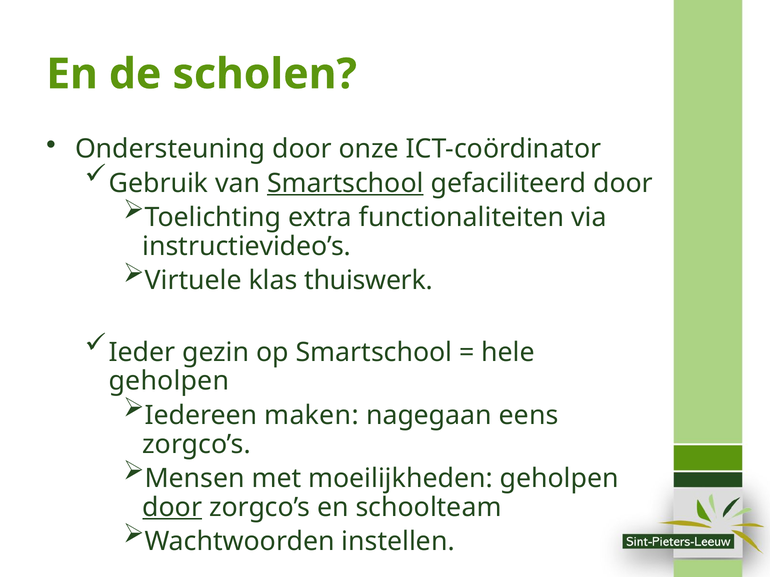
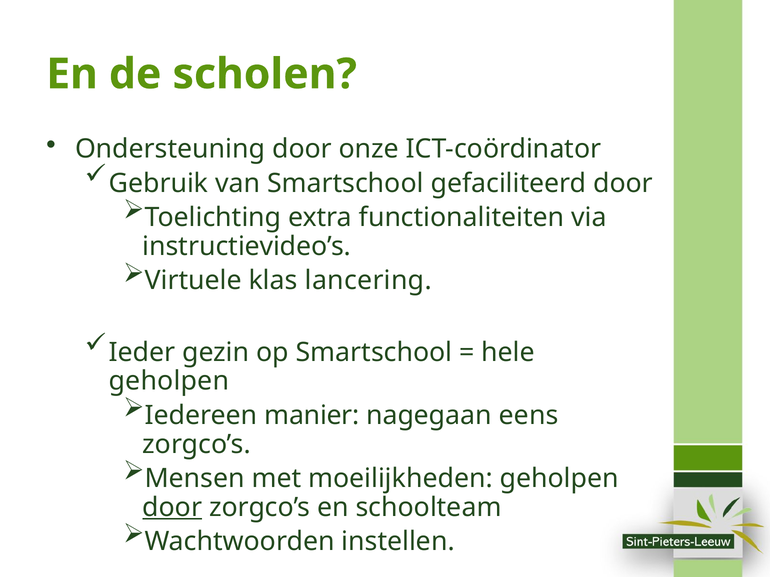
Smartschool underline: present -> none (345, 184)
thuiswerk: thuiswerk -> lancering (368, 281)
maken: maken -> manier (312, 416)
